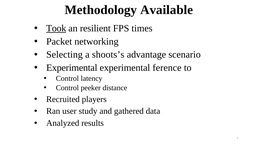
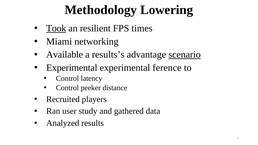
Available: Available -> Lowering (167, 10)
Packet: Packet -> Miami (59, 41)
Selecting: Selecting -> Available (65, 55)
shoots’s: shoots’s -> results’s (108, 55)
scenario underline: none -> present (185, 55)
